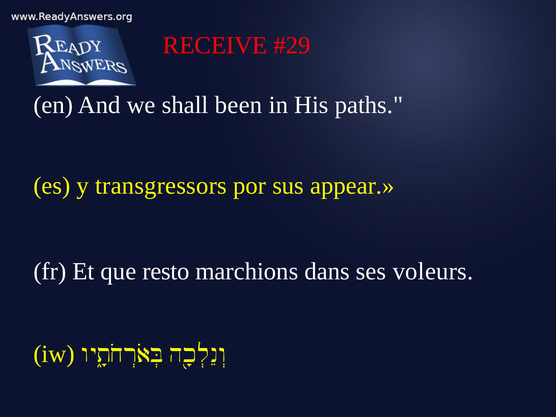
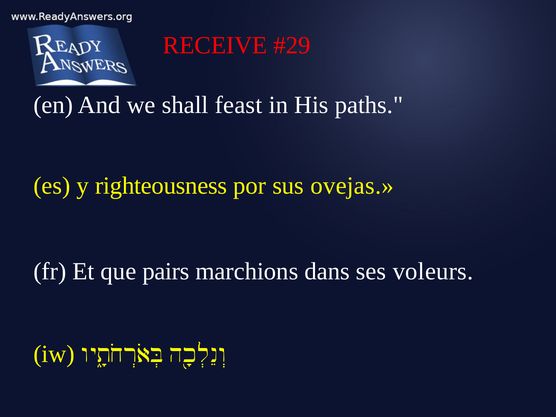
been: been -> feast (239, 105)
transgressors: transgressors -> righteousness (161, 186)
appear: appear -> ovejas (352, 186)
resto: resto -> pairs (166, 271)
